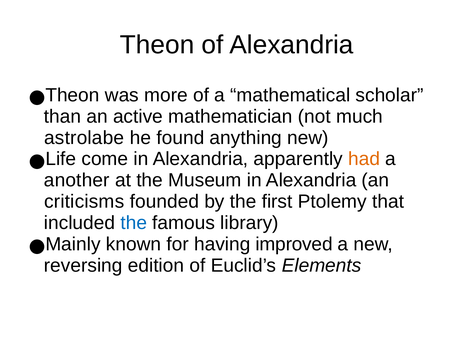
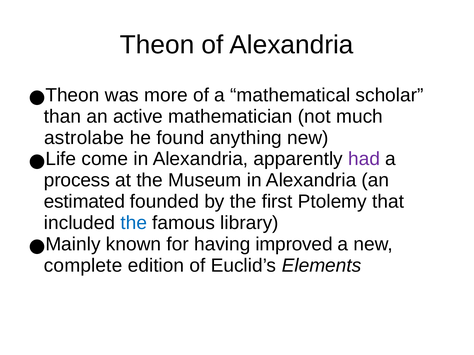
had colour: orange -> purple (364, 159)
another: another -> process (77, 181)
criticisms: criticisms -> estimated (84, 202)
reversing: reversing -> complete (83, 266)
